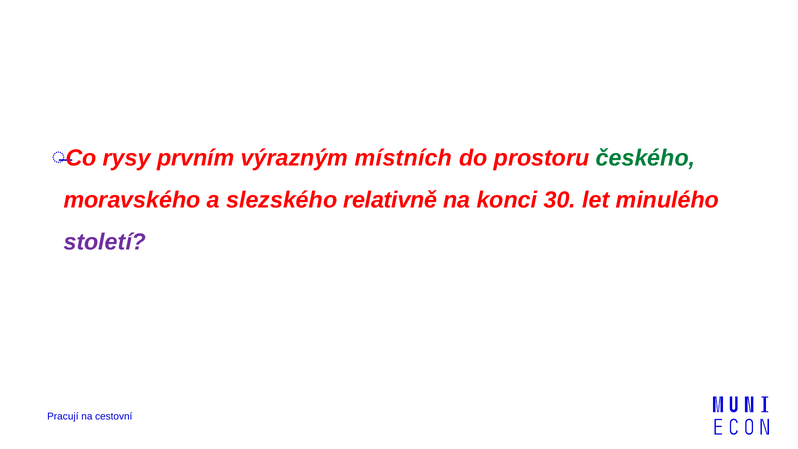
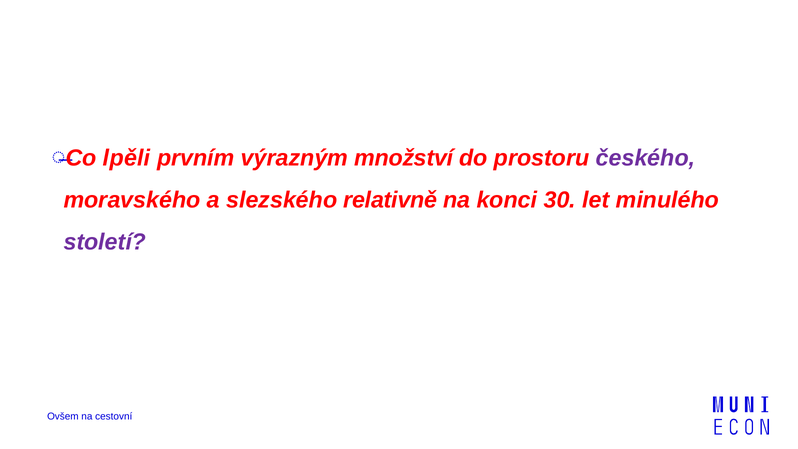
rysy: rysy -> lpěli (127, 158)
místních: místních -> množství (404, 158)
českého colour: green -> purple (646, 158)
Pracují: Pracují -> Ovšem (63, 417)
